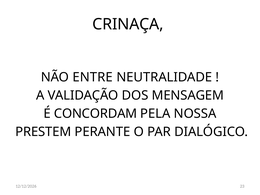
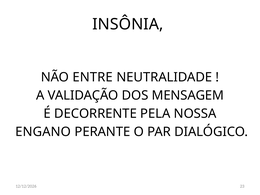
CRINAÇA: CRINAÇA -> INSÔNIA (128, 24)
CONCORDAM: CONCORDAM -> DECORRENTE (95, 114)
PRESTEM: PRESTEM -> ENGANO (43, 132)
